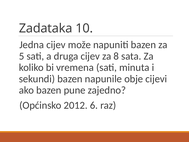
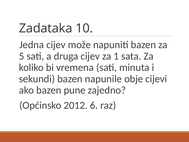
8: 8 -> 1 (116, 56)
